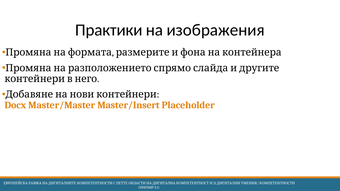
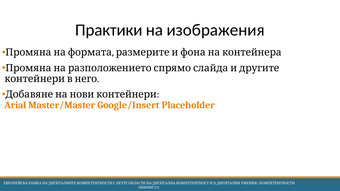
Docx: Docx -> Arial (15, 105)
Master/Insert: Master/Insert -> Google/Insert (128, 105)
